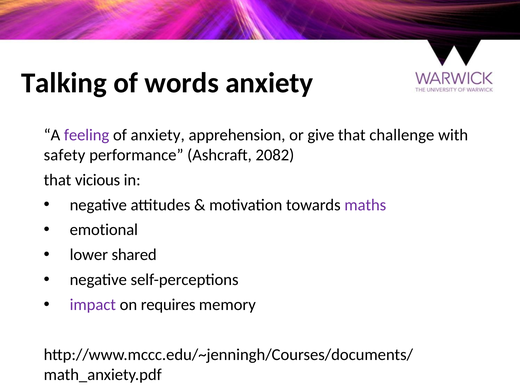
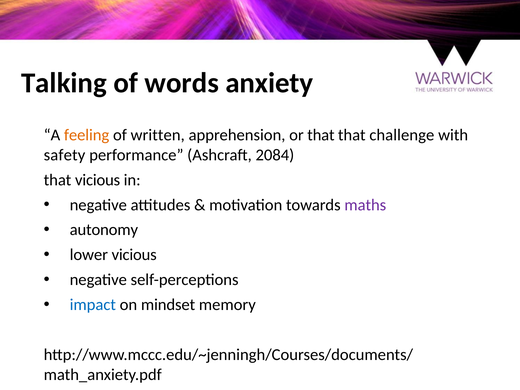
feeling colour: purple -> orange (87, 135)
of anxiety: anxiety -> written (158, 135)
or give: give -> that (321, 135)
2082: 2082 -> 2084 (275, 155)
emotional: emotional -> autonomy (104, 230)
lower shared: shared -> vicious (134, 255)
impact colour: purple -> blue (93, 305)
requires: requires -> mindset (168, 305)
